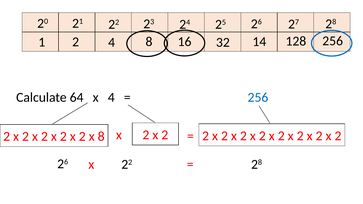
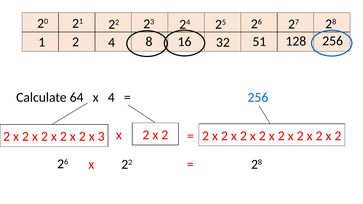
14: 14 -> 51 (259, 42)
x 8: 8 -> 3 (101, 137)
